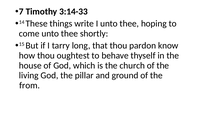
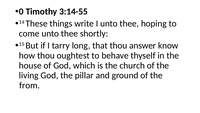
7: 7 -> 0 (21, 11)
3:14-33: 3:14-33 -> 3:14-55 (73, 11)
pardon: pardon -> answer (143, 45)
